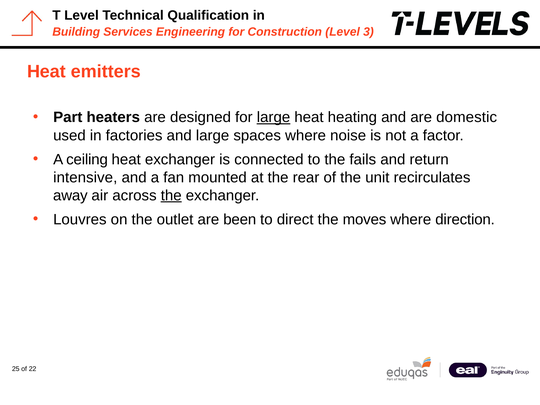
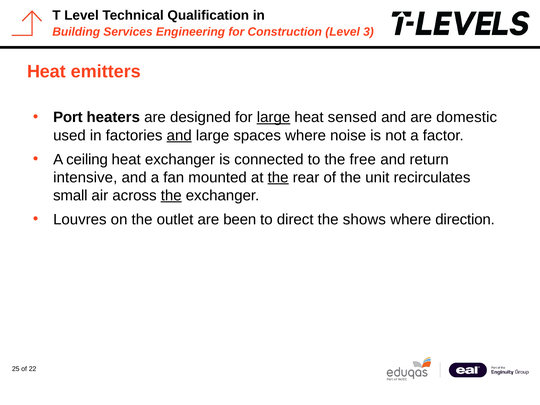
Part: Part -> Port (68, 117)
heating: heating -> sensed (352, 117)
and underline: none -> present (179, 135)
fails: fails -> free (363, 159)
the underline: none -> present (278, 177)
away: away -> small (70, 195)
moves: moves -> shows (364, 219)
